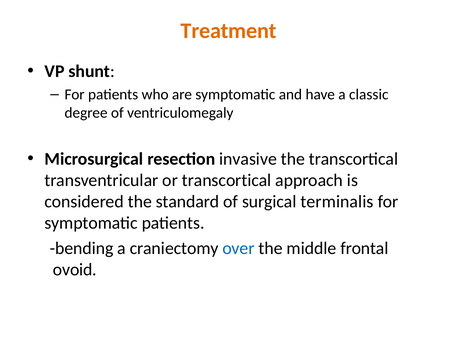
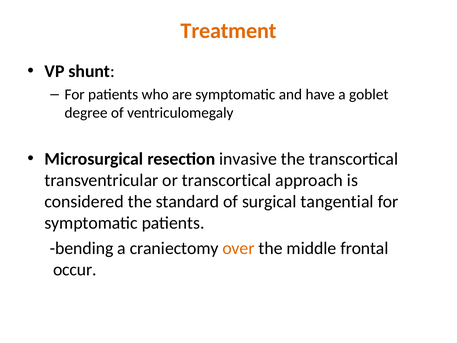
classic: classic -> goblet (369, 95)
terminalis: terminalis -> tangential (337, 201)
over colour: blue -> orange (238, 248)
ovoid: ovoid -> occur (75, 269)
